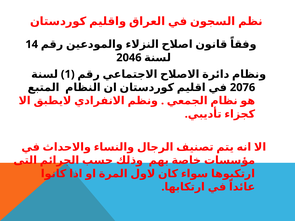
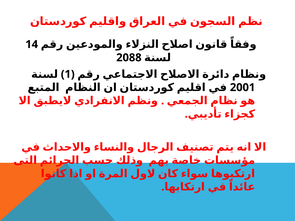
2046: 2046 -> 2088 (129, 58)
2076: 2076 -> 2001 (243, 88)
